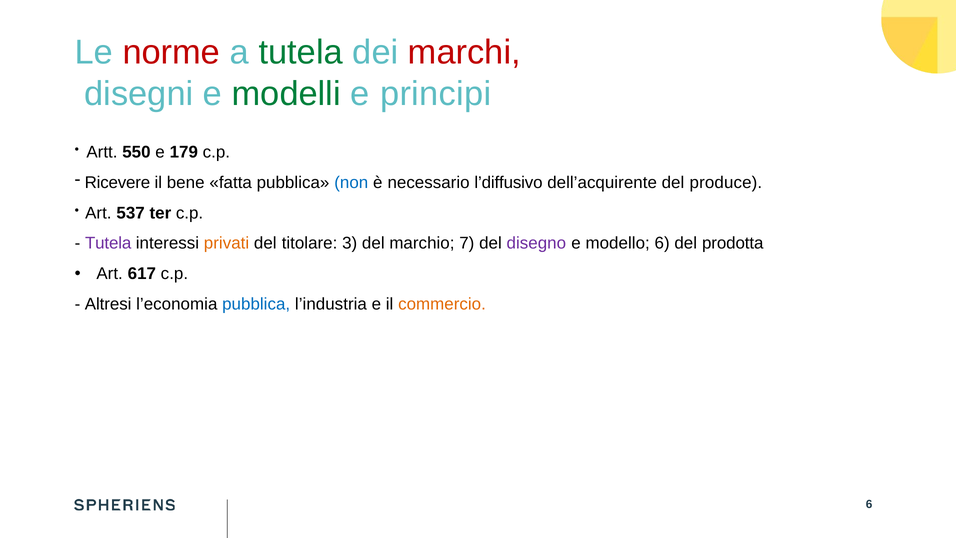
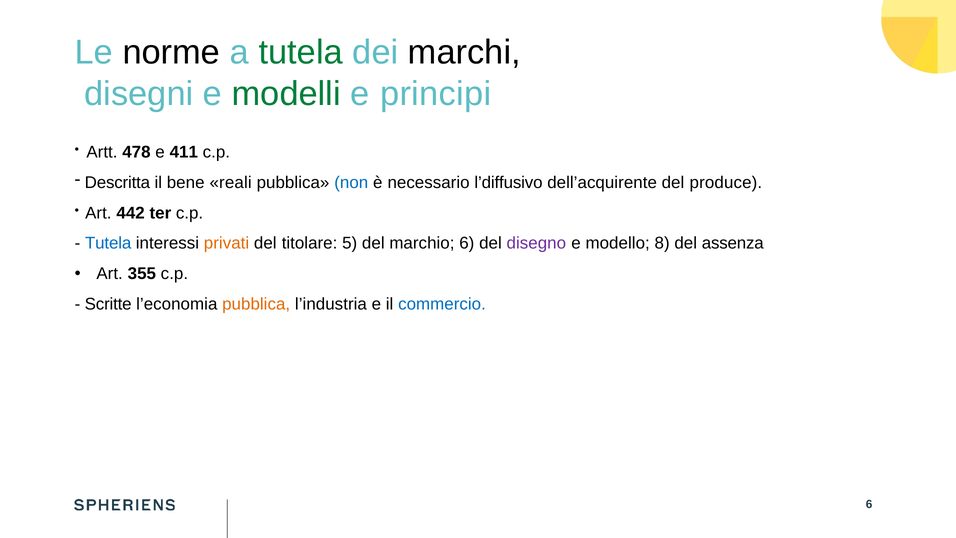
norme colour: red -> black (171, 52)
marchi colour: red -> black (464, 52)
550: 550 -> 478 (136, 152)
179: 179 -> 411 (184, 152)
Ricevere: Ricevere -> Descritta (117, 182)
fatta: fatta -> reali (231, 182)
537: 537 -> 442 (131, 213)
Tutela colour: purple -> blue (108, 243)
3: 3 -> 5 (350, 243)
marchio 7: 7 -> 6 (467, 243)
modello 6: 6 -> 8 (662, 243)
prodotta: prodotta -> assenza (733, 243)
617: 617 -> 355 (142, 274)
Altresi: Altresi -> Scritte (108, 304)
pubblica colour: blue -> orange (256, 304)
commercio colour: orange -> blue (442, 304)
